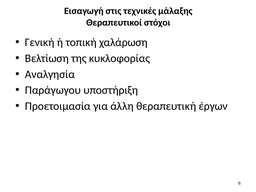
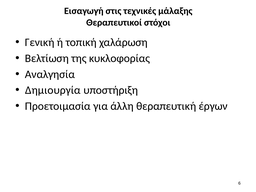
Παράγωγου: Παράγωγου -> Δημιουργία (53, 90)
